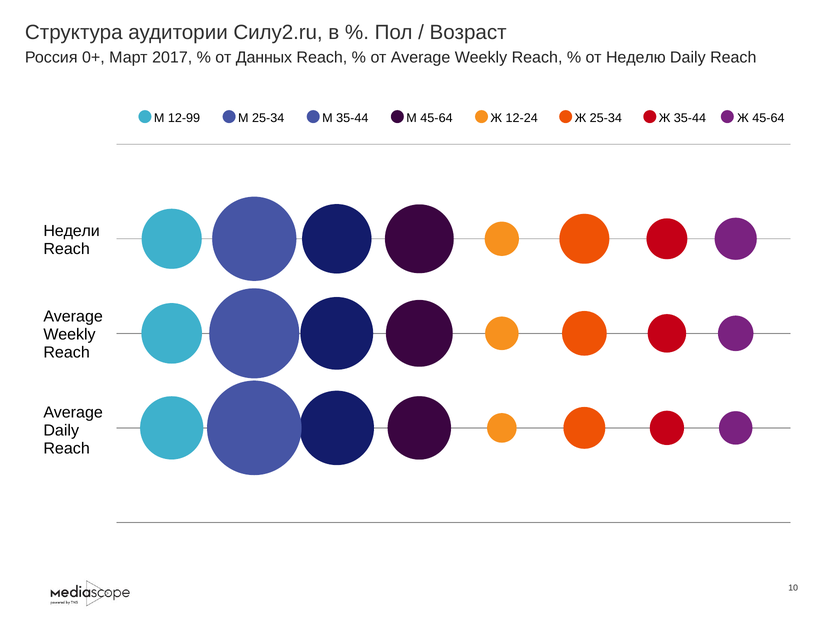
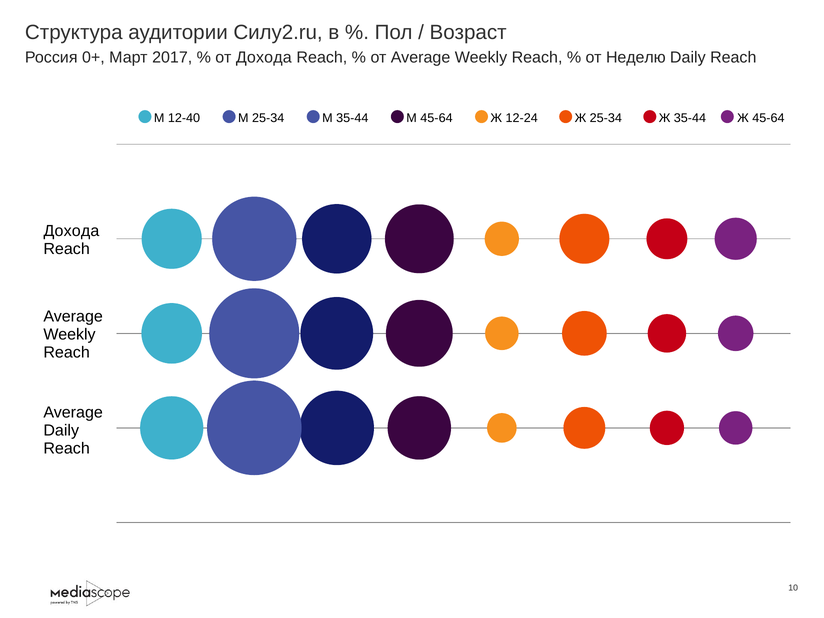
от Данных: Данных -> Дохода (264, 58)
12-99: 12-99 -> 12-40 (184, 118)
Недели: Недели -> Дохода (71, 231)
